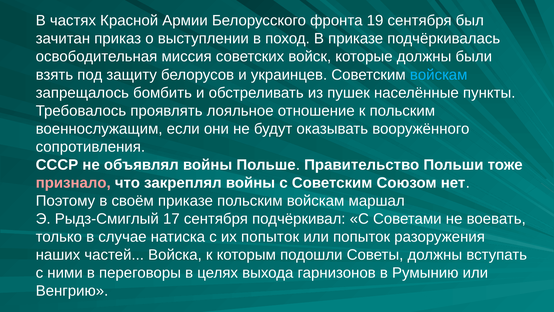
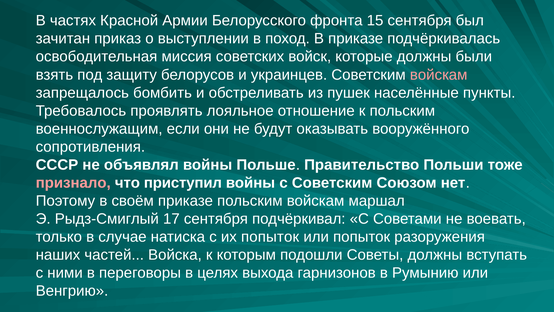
19: 19 -> 15 (375, 21)
войскам colour: light blue -> pink (439, 75)
закреплял: закреплял -> приступил (183, 183)
